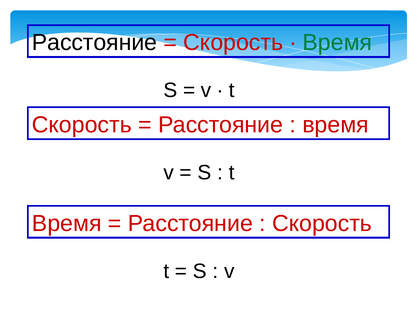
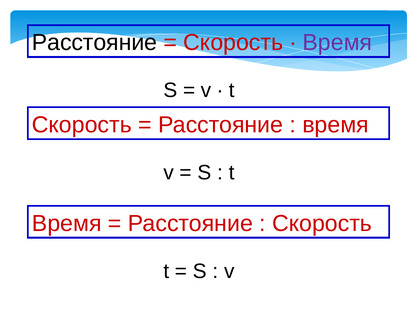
Время colour: green -> purple (337, 43)
